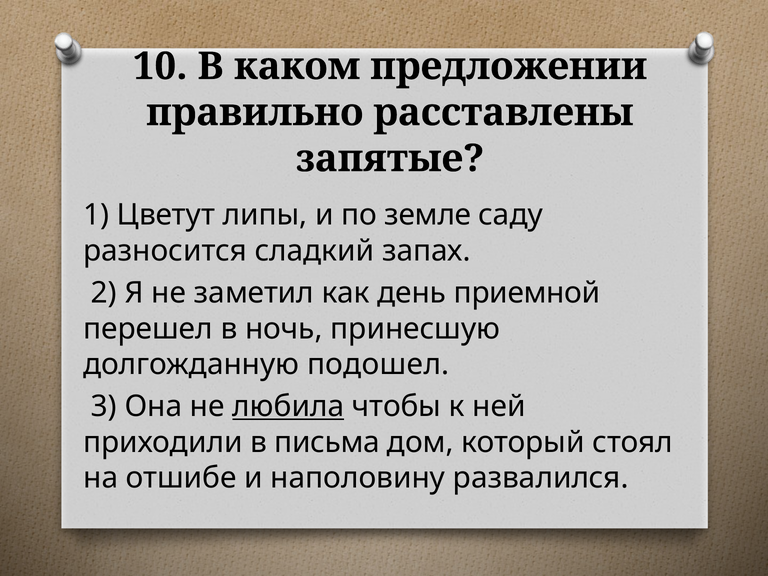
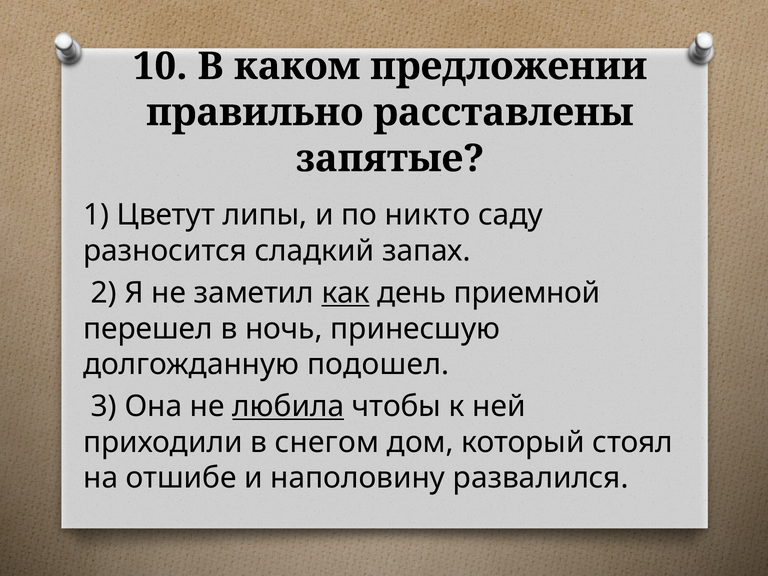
земле: земле -> никто (428, 215)
как underline: none -> present (346, 293)
письма: письма -> снегом (327, 442)
